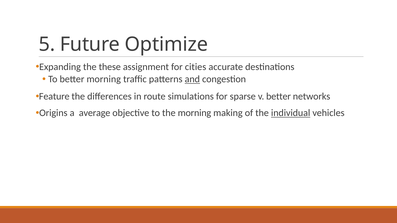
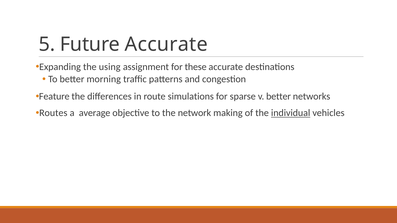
Future Optimize: Optimize -> Accurate (166, 44)
these: these -> using (110, 67)
cities: cities -> these (196, 67)
and underline: present -> none (192, 79)
Origins: Origins -> Routes (53, 113)
the morning: morning -> network (194, 113)
